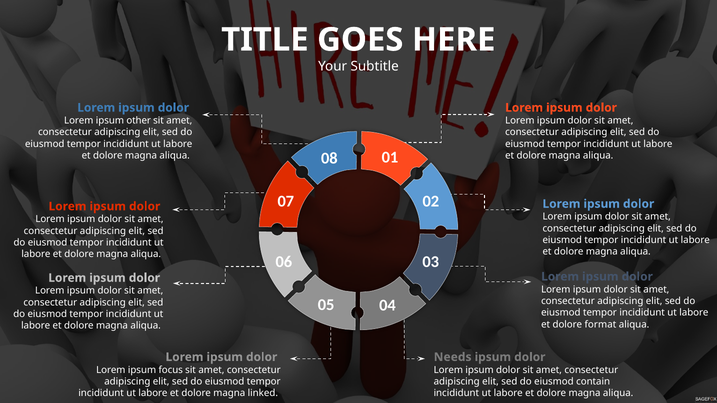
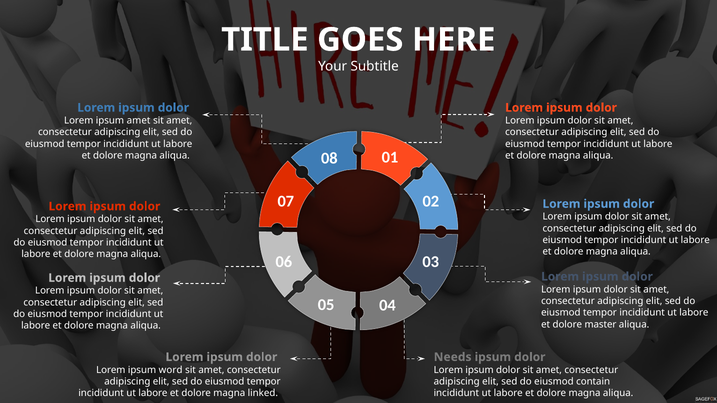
ipsum other: other -> amet (139, 121)
format: format -> master (601, 325)
focus: focus -> word (171, 370)
